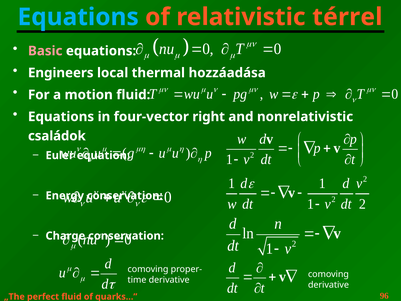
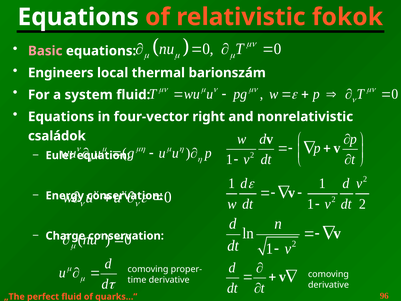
Equations colour: light blue -> white (78, 17)
térrel: térrel -> fokok (347, 17)
hozzáadása: hozzáadása -> barionszám (227, 73)
motion: motion -> system (89, 95)
